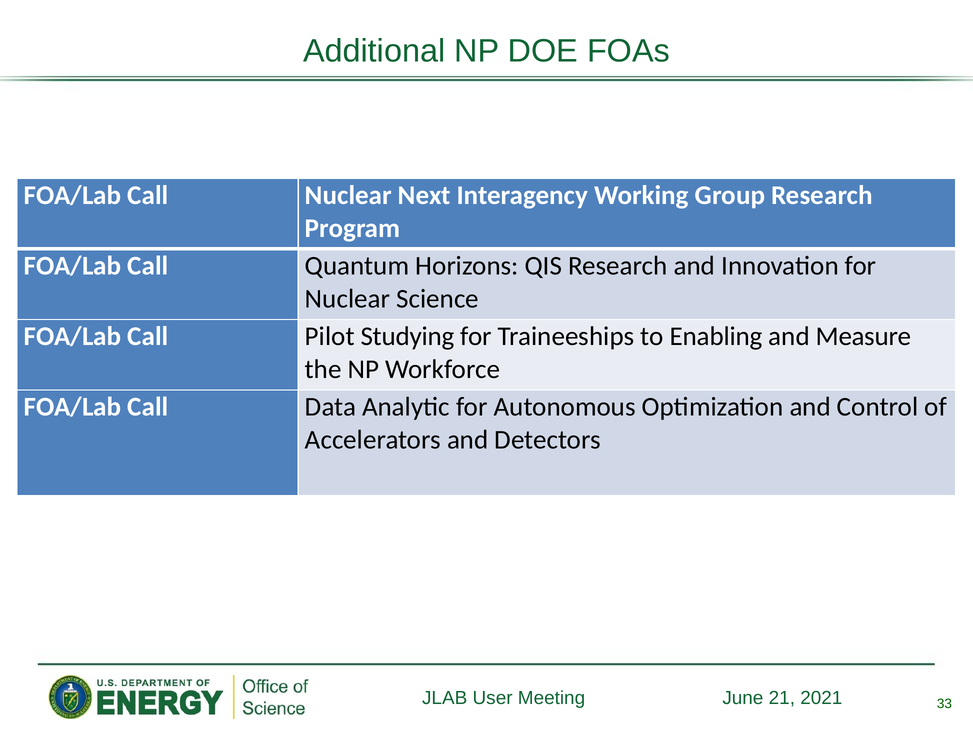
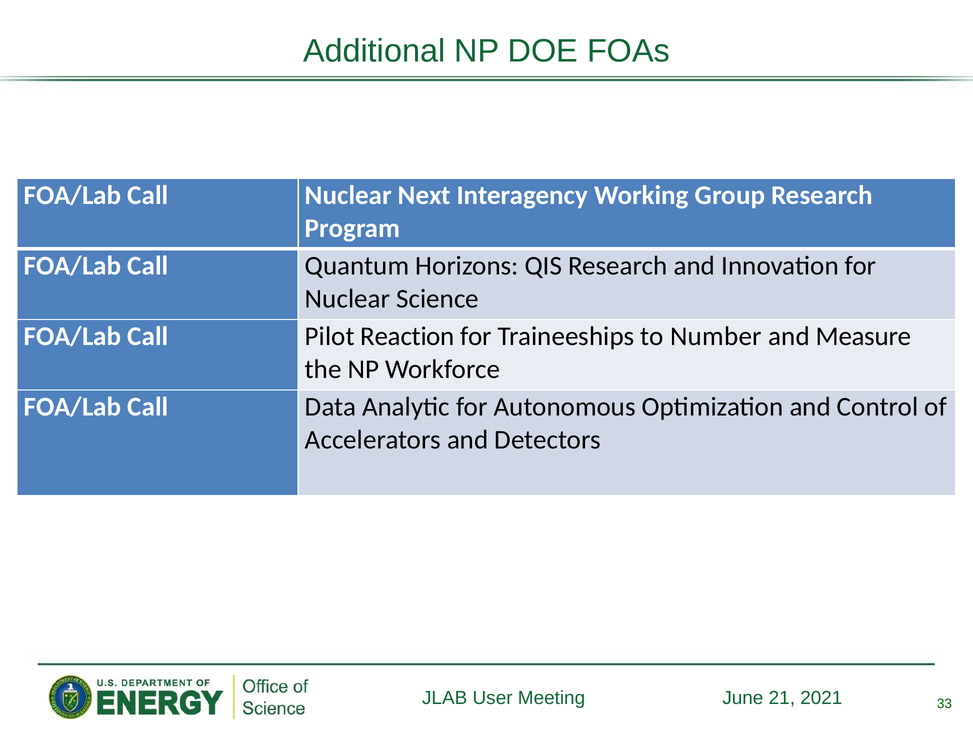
Studying: Studying -> Reaction (408, 337)
Enabling: Enabling -> Number (716, 337)
